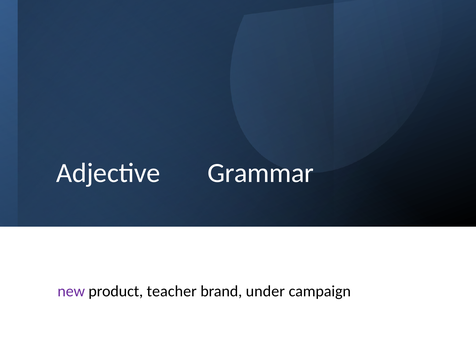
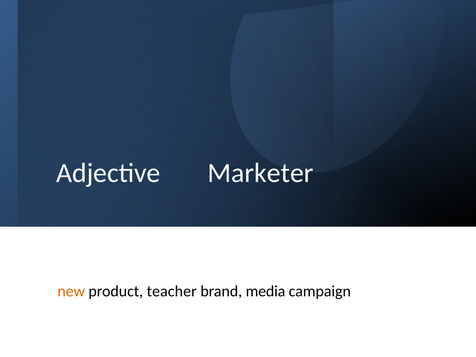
Grammar: Grammar -> Marketer (261, 173)
new colour: purple -> orange (71, 291)
under: under -> media (266, 291)
